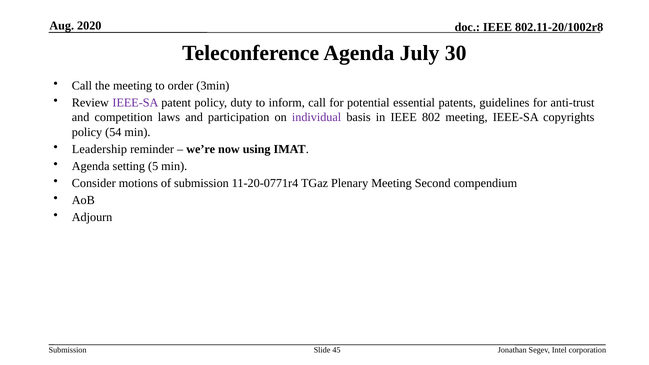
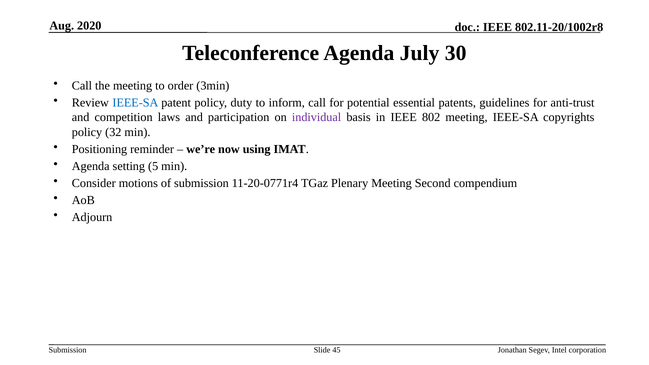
IEEE-SA colour: purple -> blue (135, 103)
54: 54 -> 32 (113, 132)
Leadership: Leadership -> Positioning (100, 149)
